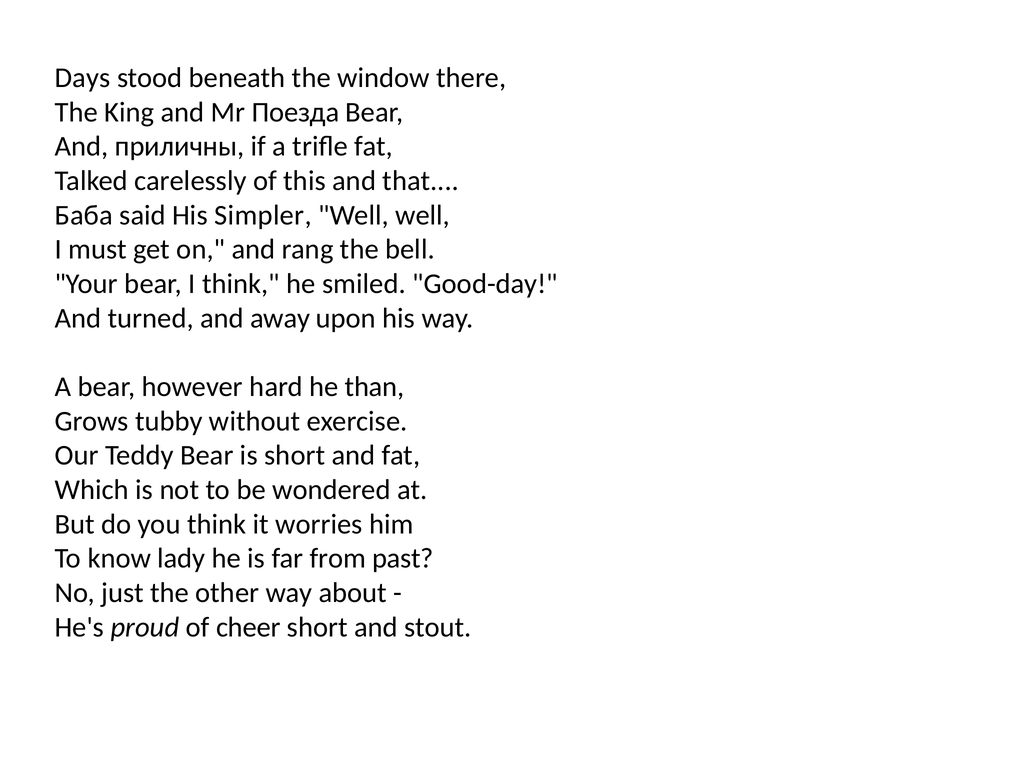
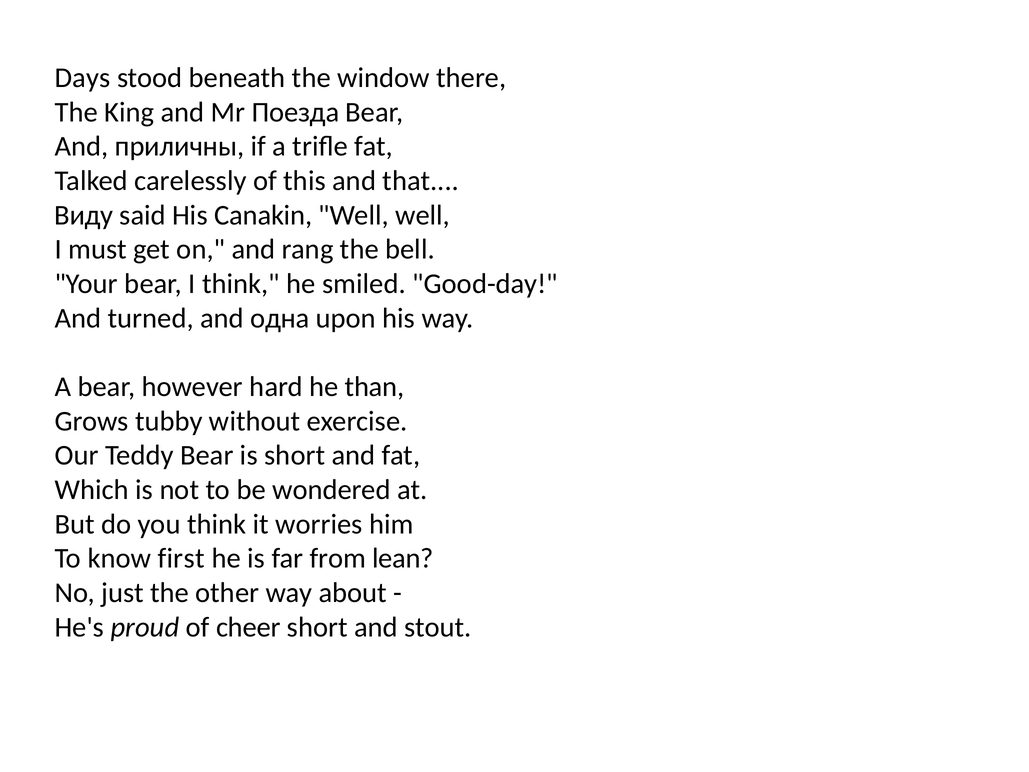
Баба: Баба -> Виду (84, 215)
Simpler: Simpler -> Canakin (263, 215)
away: away -> одна (280, 318)
lady: lady -> first (181, 558)
past: past -> lean (403, 558)
